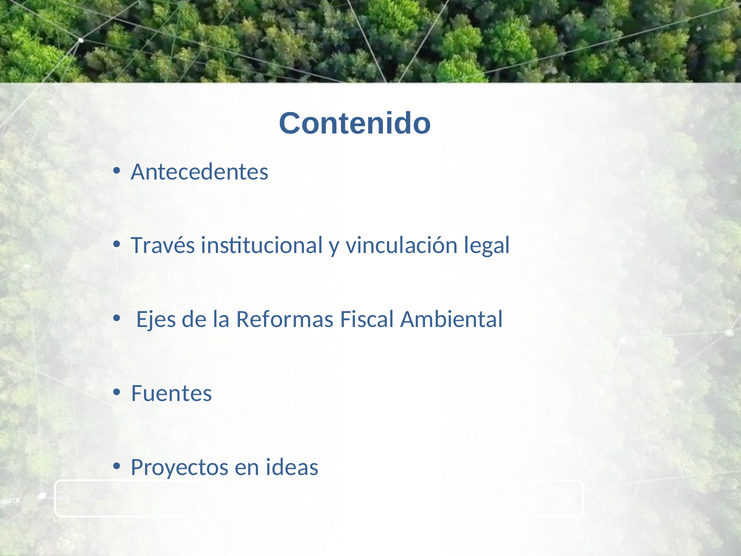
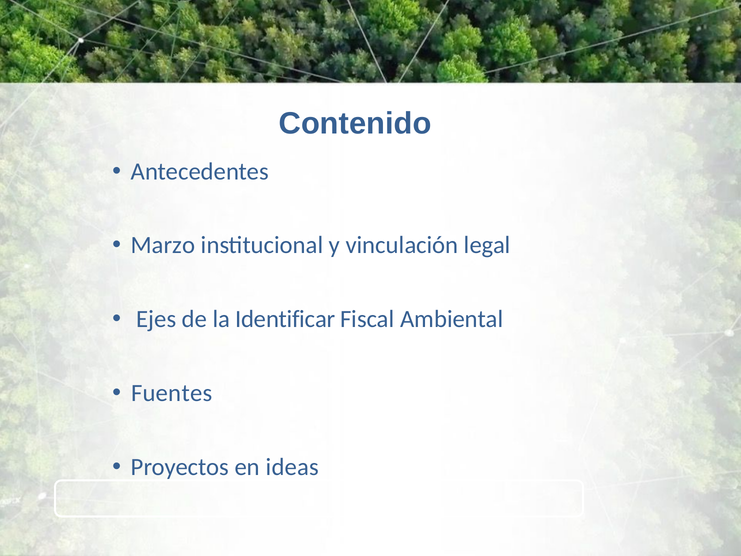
Través: Través -> Marzo (163, 245)
Reformas: Reformas -> Identificar (285, 319)
